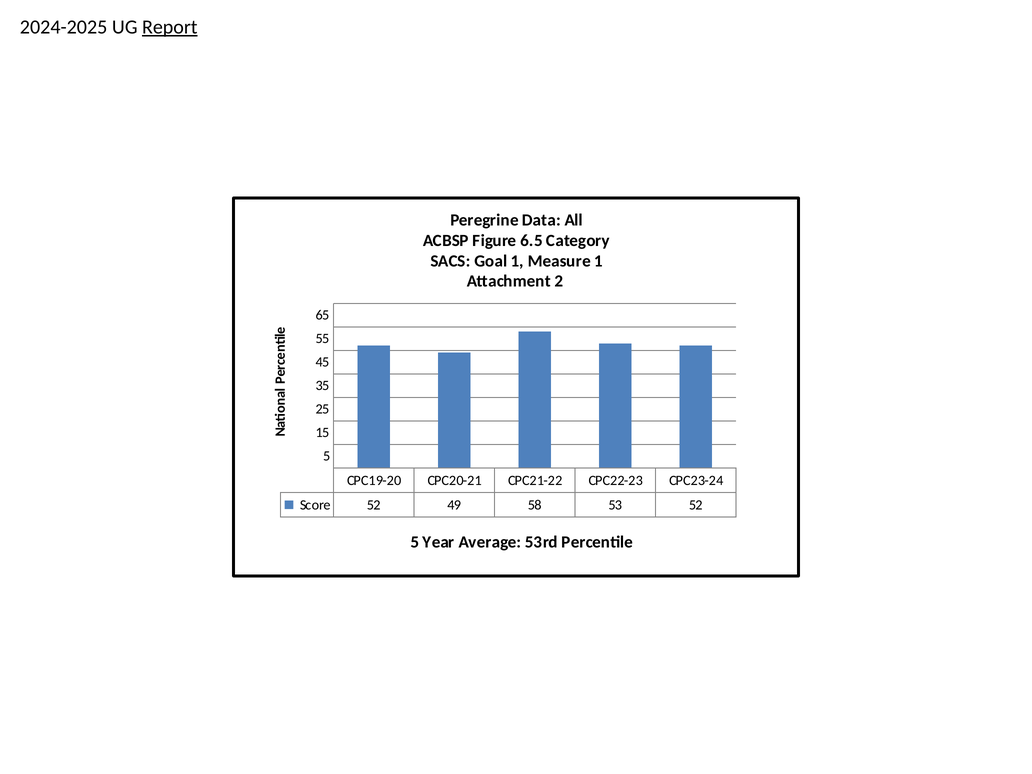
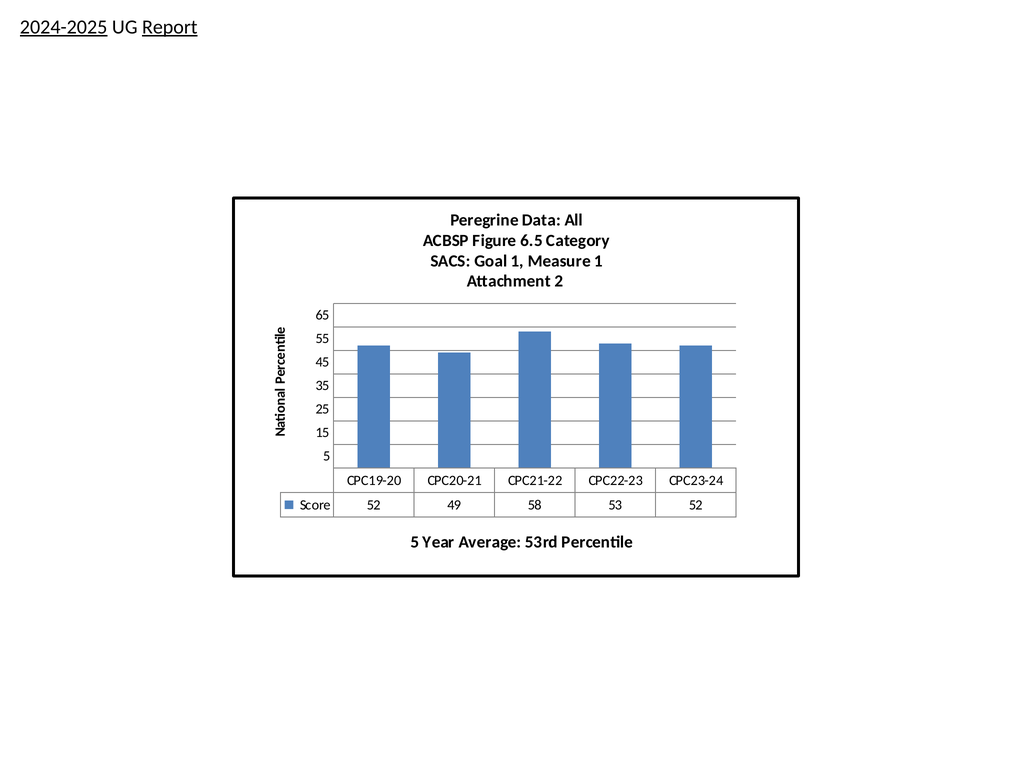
2024-2025 underline: none -> present (64, 27)
